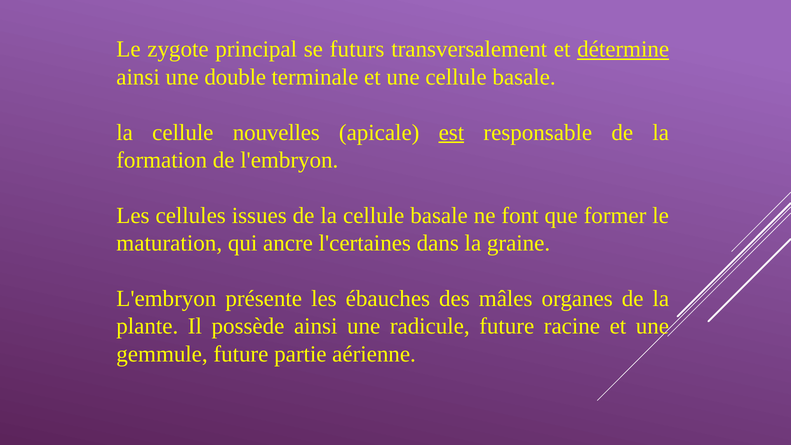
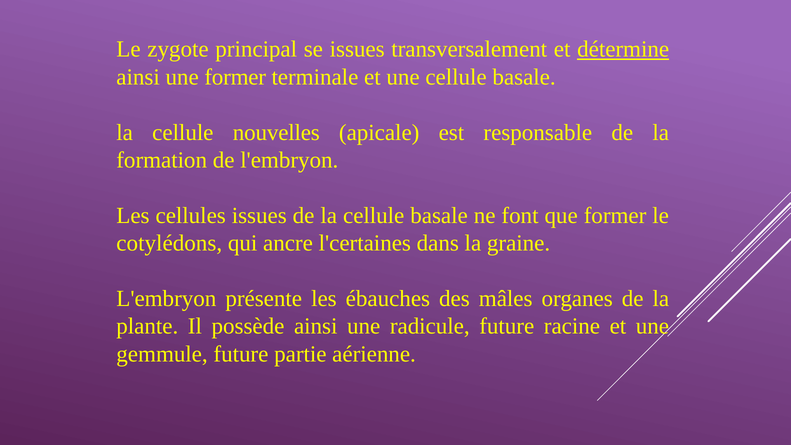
se futurs: futurs -> issues (357, 49)
une double: double -> former (235, 77)
est underline: present -> none (451, 132)
maturation: maturation -> cotylédons (169, 243)
